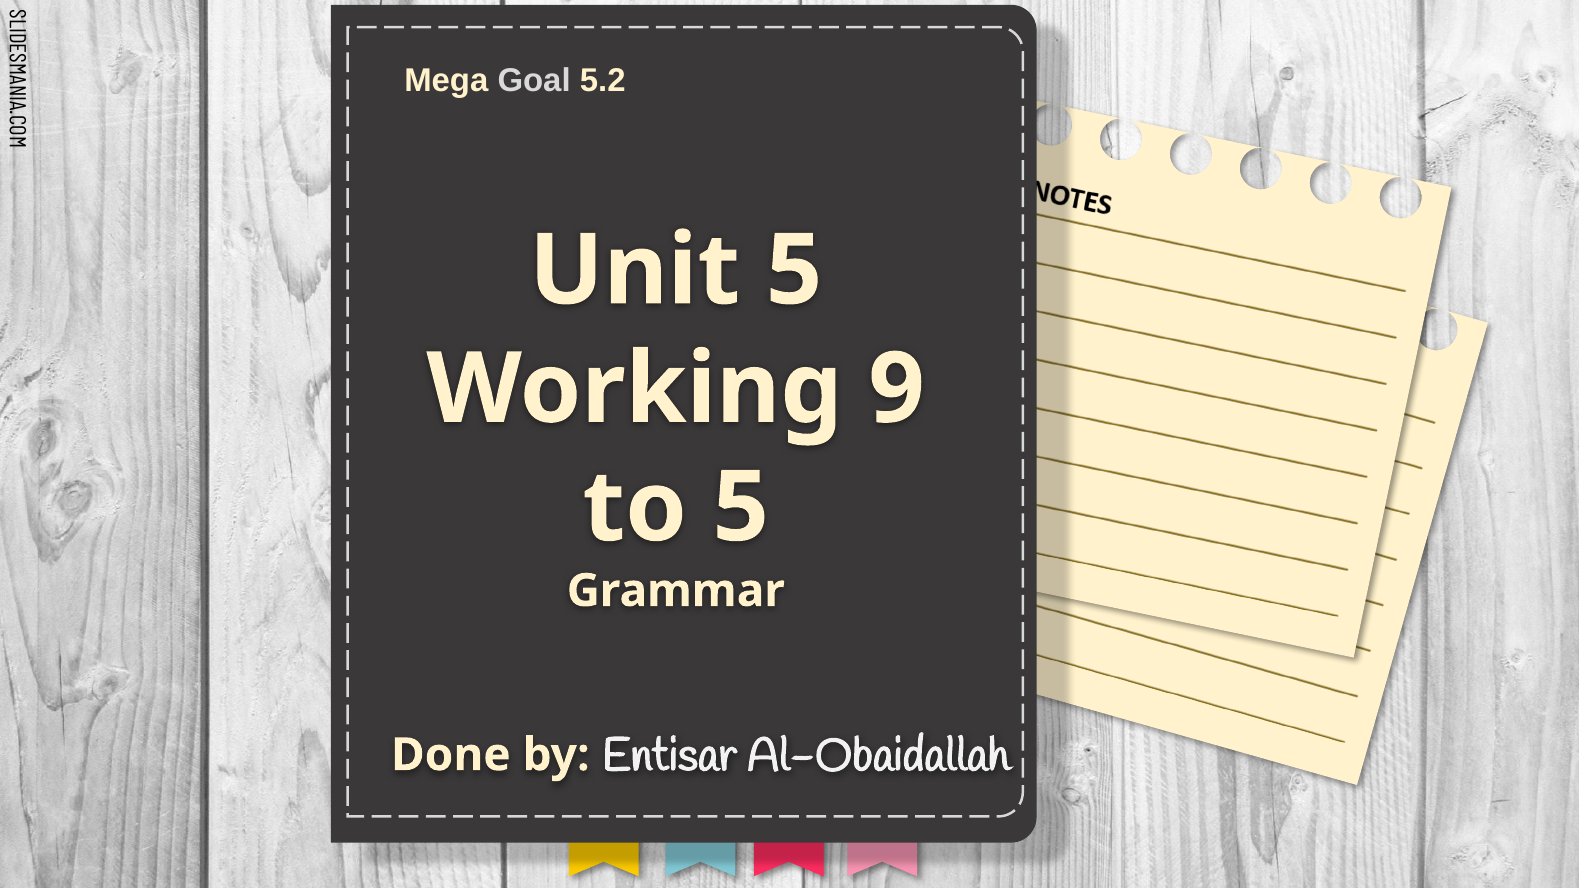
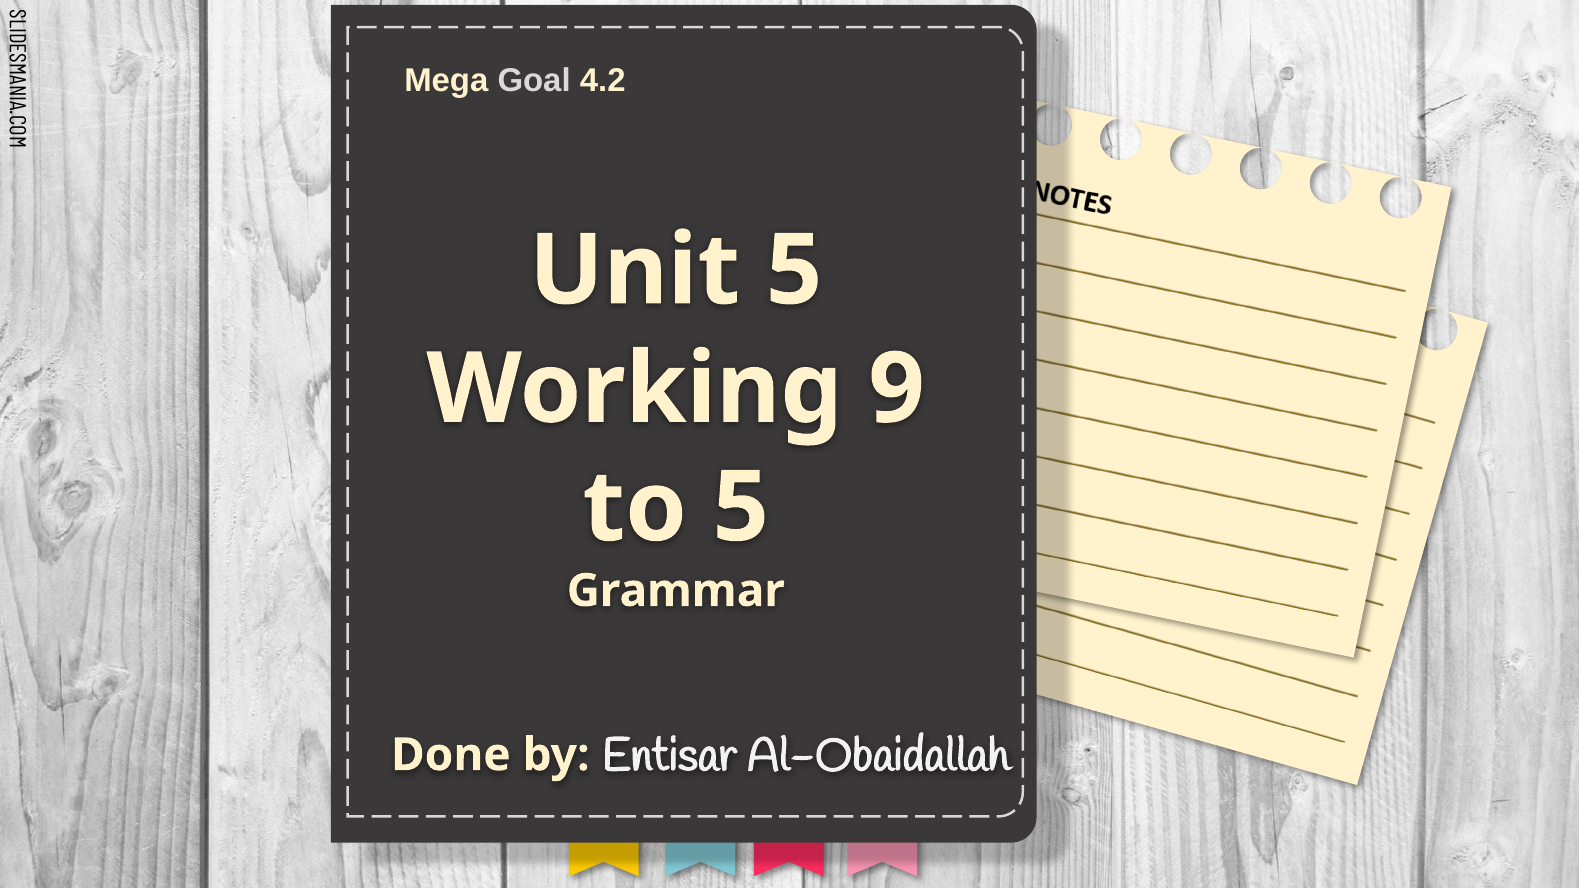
5.2: 5.2 -> 4.2 (603, 81)
